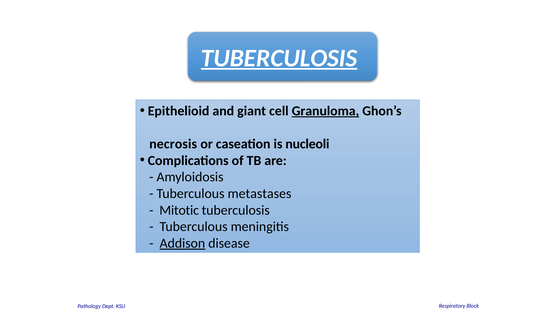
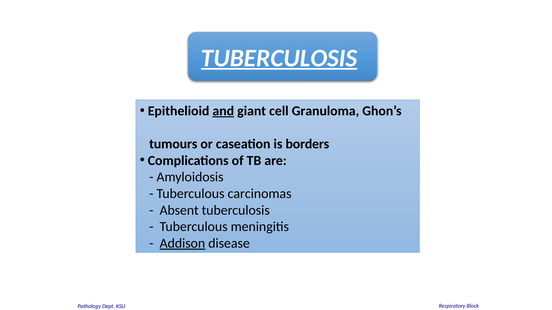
and underline: none -> present (223, 111)
Granuloma underline: present -> none (325, 111)
necrosis: necrosis -> tumours (173, 144)
nucleoli: nucleoli -> borders (307, 144)
metastases: metastases -> carcinomas (260, 194)
Mitotic: Mitotic -> Absent (179, 210)
